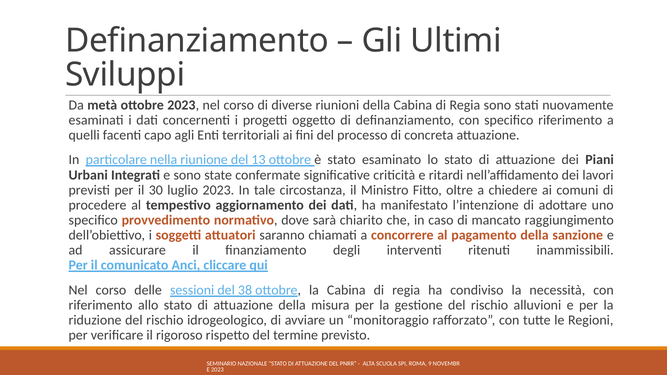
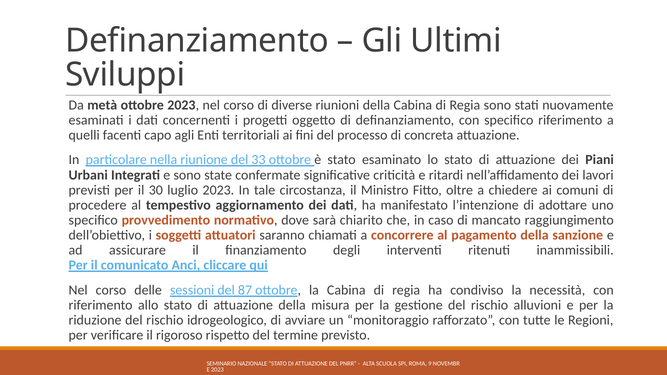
13: 13 -> 33 (259, 160)
38: 38 -> 87 (245, 290)
